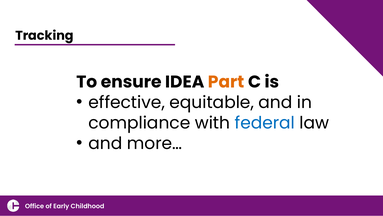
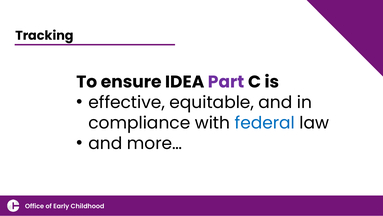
Part colour: orange -> purple (226, 82)
